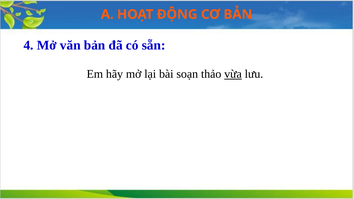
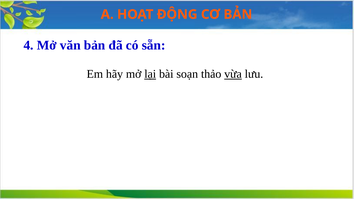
lại underline: none -> present (150, 74)
